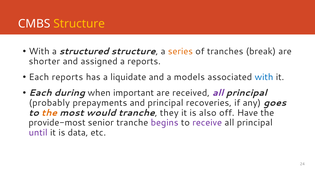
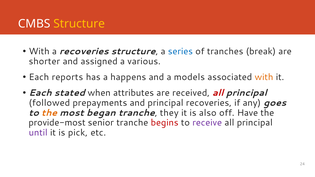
a structured: structured -> recoveries (84, 52)
series colour: orange -> blue (180, 52)
a reports: reports -> various (144, 61)
liquidate: liquidate -> happens (128, 77)
with colour: blue -> orange (264, 77)
during: during -> stated (70, 93)
important: important -> attributes (134, 93)
all colour: purple -> red (218, 93)
probably: probably -> followed (49, 103)
would: would -> began (101, 113)
begins colour: purple -> red (165, 123)
data: data -> pick (78, 133)
